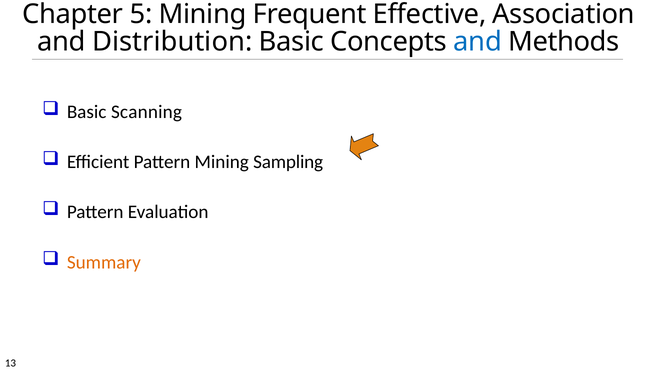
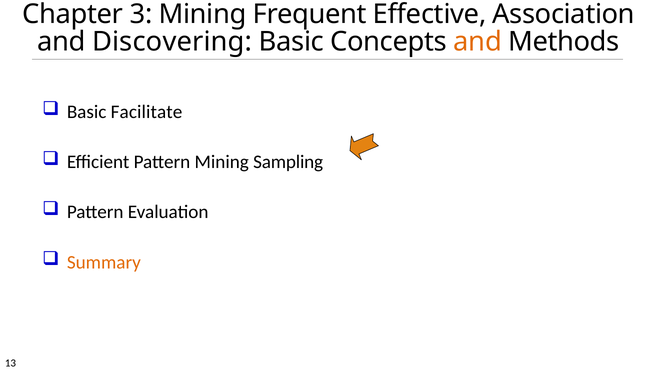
5: 5 -> 3 (141, 14)
Distribution: Distribution -> Discovering (172, 42)
and colour: blue -> orange (478, 42)
Scanning: Scanning -> Facilitate (147, 112)
